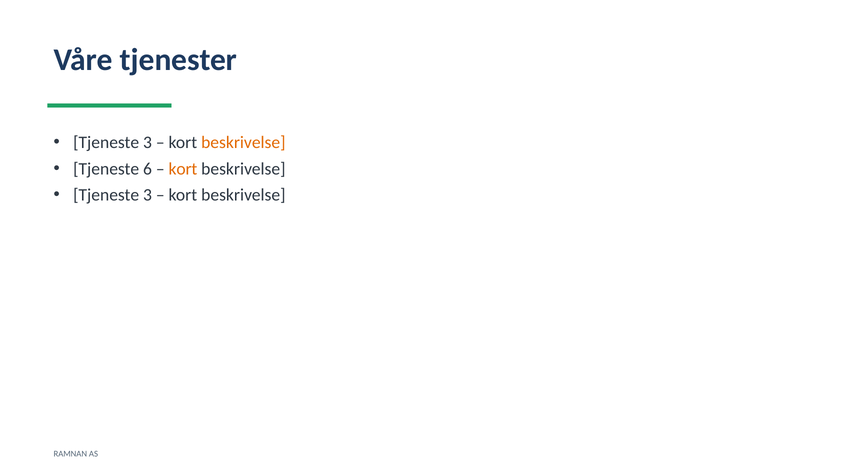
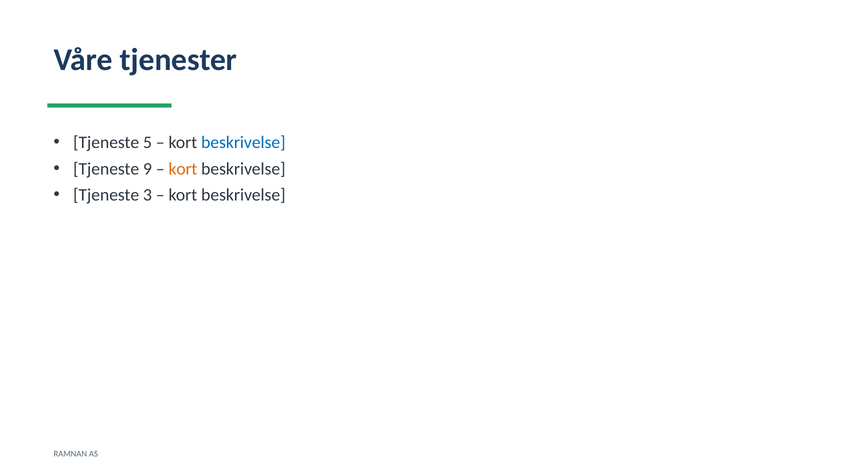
3: 3 -> 5 (147, 142)
beskrivelse colour: orange -> blue (243, 142)
6: 6 -> 9 (147, 169)
